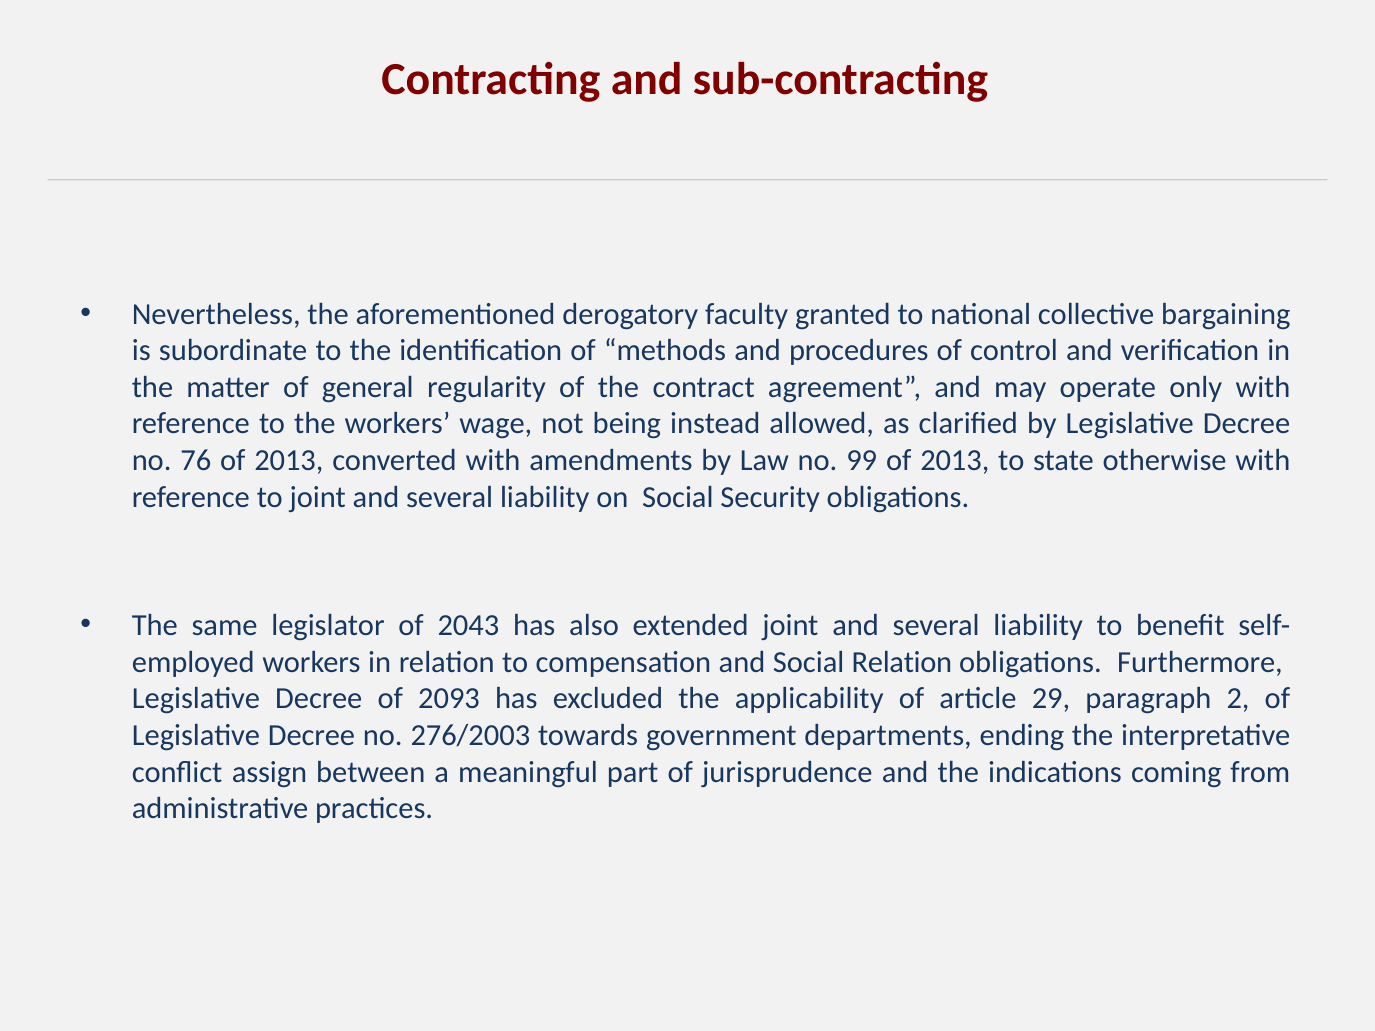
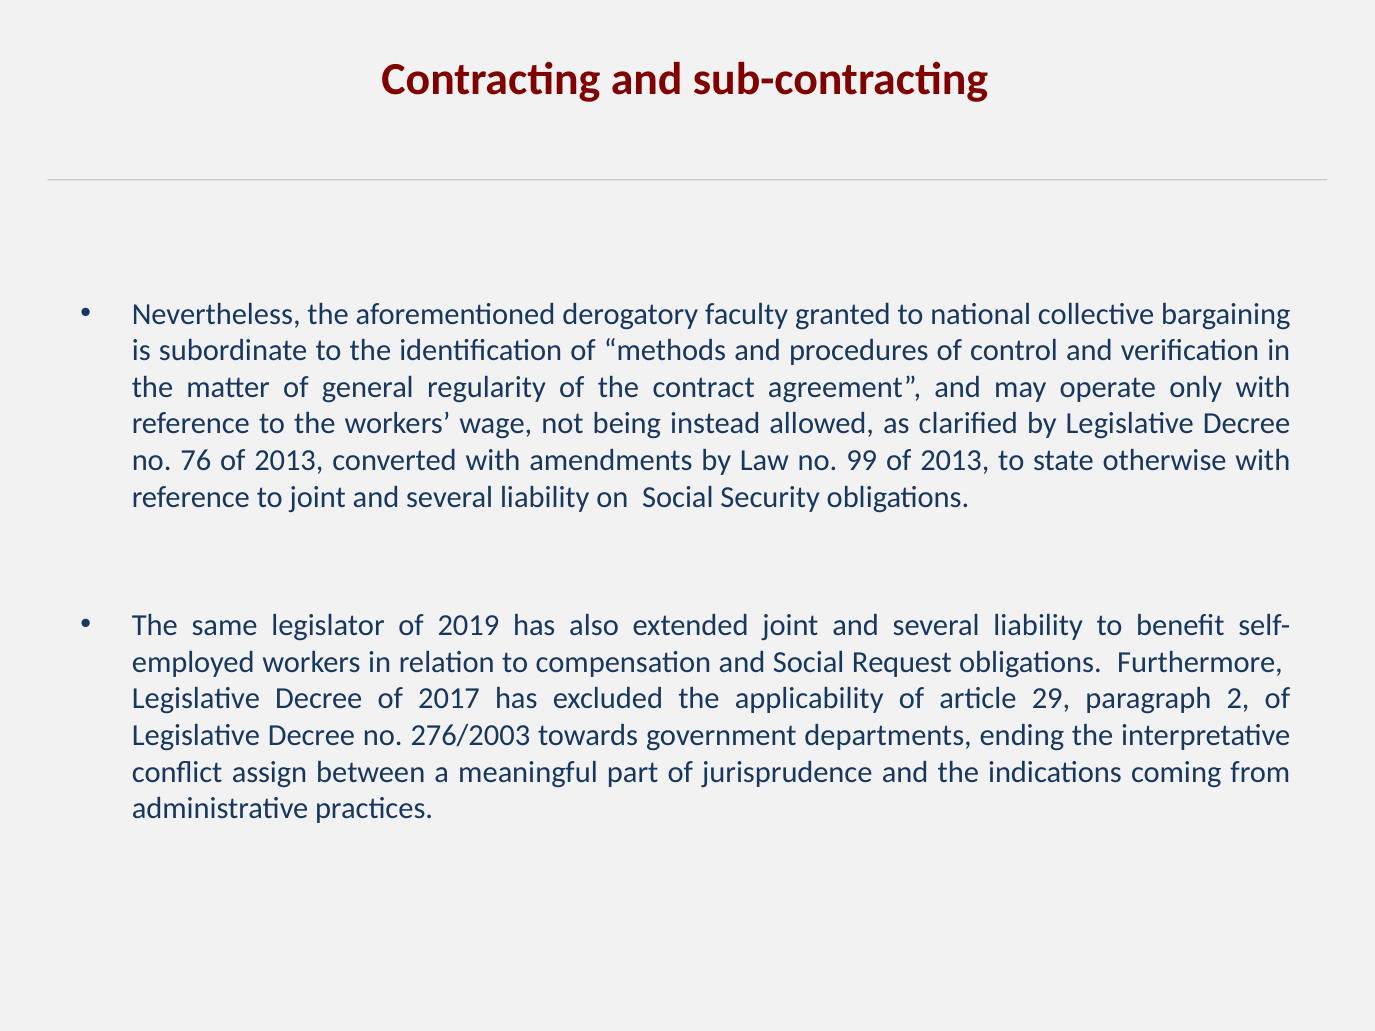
2043: 2043 -> 2019 (468, 626)
Social Relation: Relation -> Request (902, 662)
2093: 2093 -> 2017 (449, 699)
